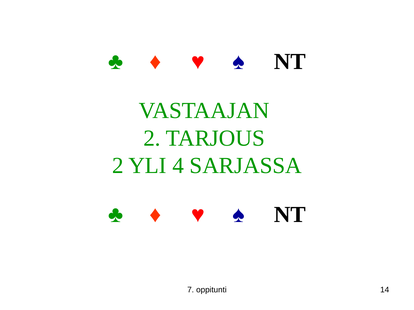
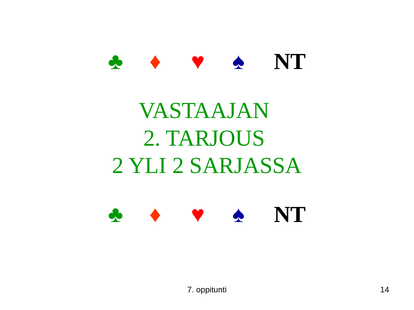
YLI 4: 4 -> 2 (178, 166)
